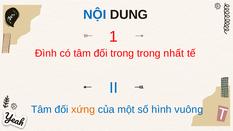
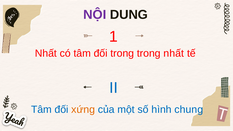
NỘI colour: blue -> purple (95, 15)
Đình: Đình -> Nhất (46, 53)
vuông: vuông -> chung (189, 110)
